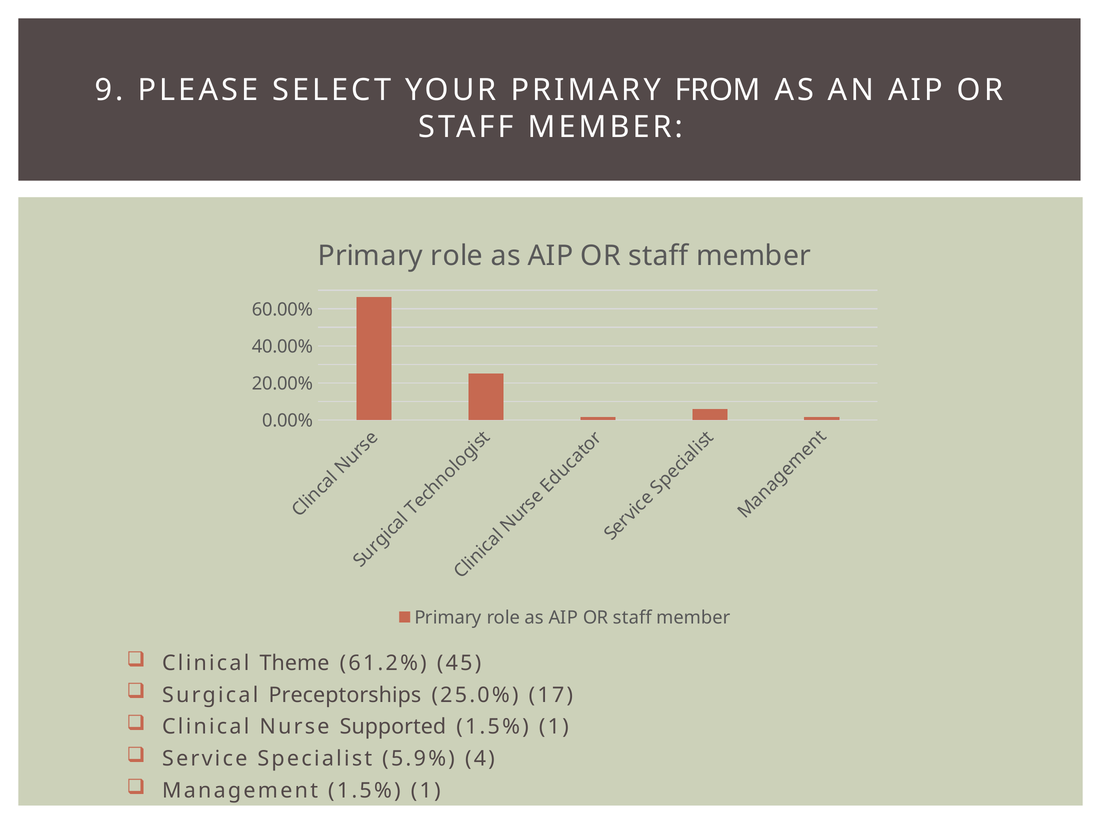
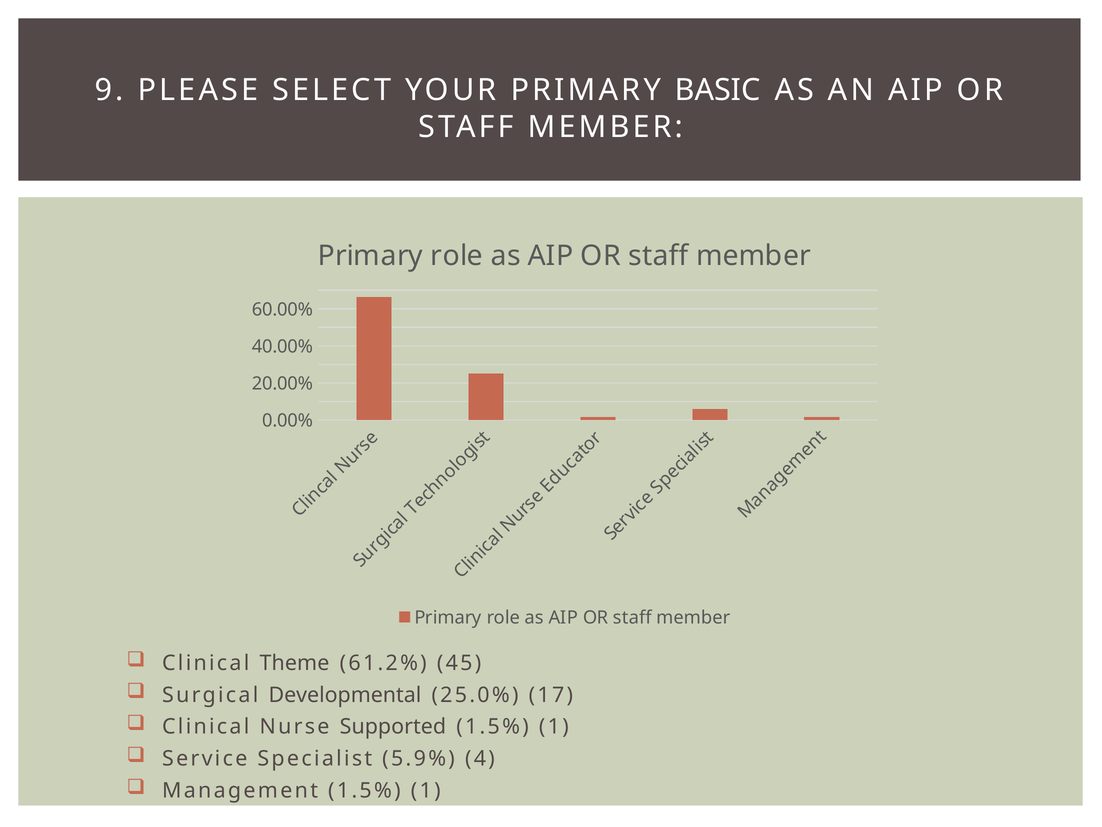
FROM: FROM -> BASIC (718, 90)
Preceptorships: Preceptorships -> Developmental (345, 695)
